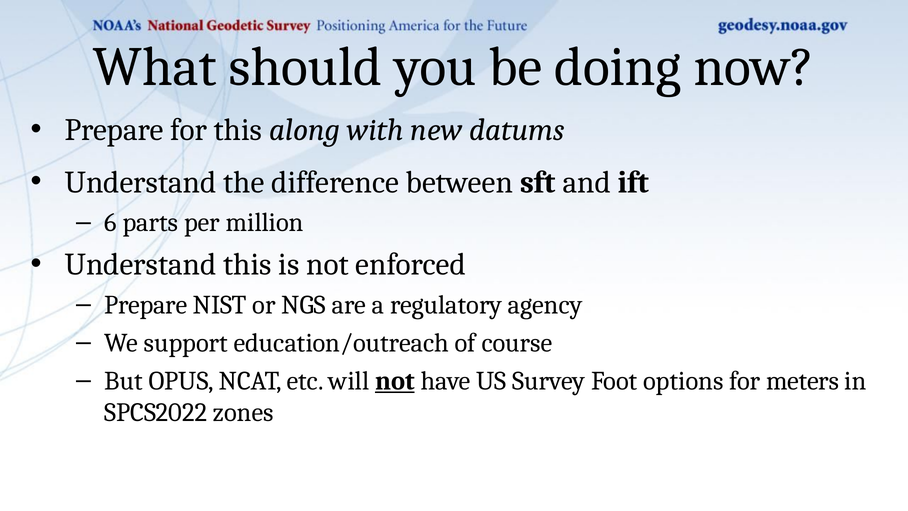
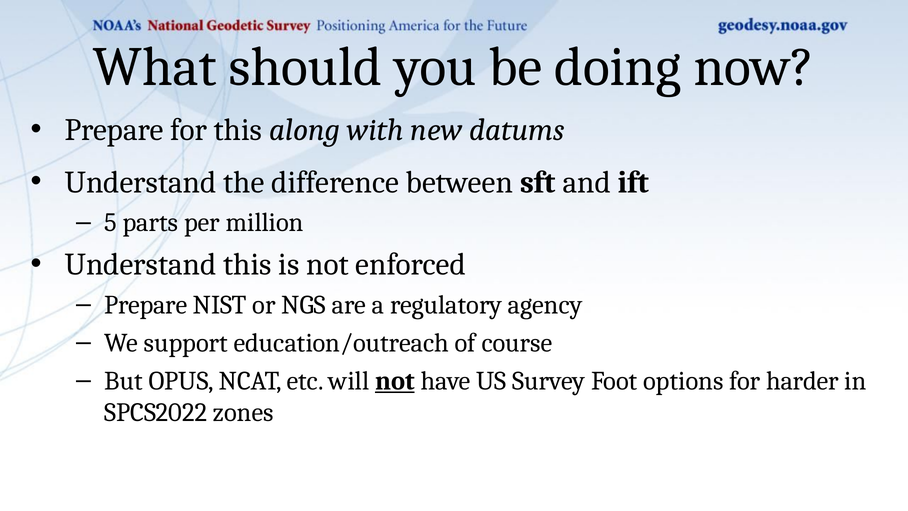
6: 6 -> 5 (111, 223)
meters: meters -> harder (802, 381)
